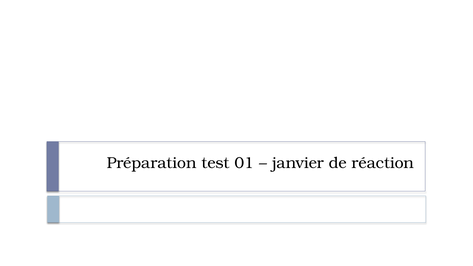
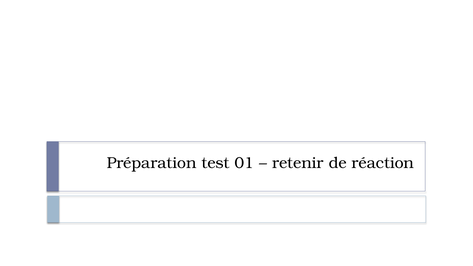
janvier: janvier -> retenir (298, 163)
